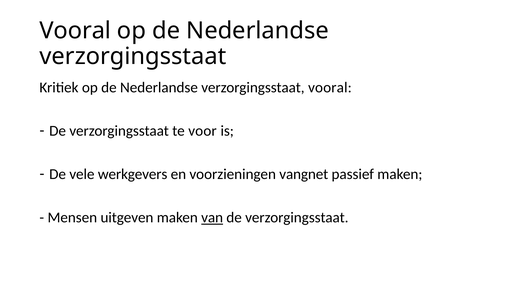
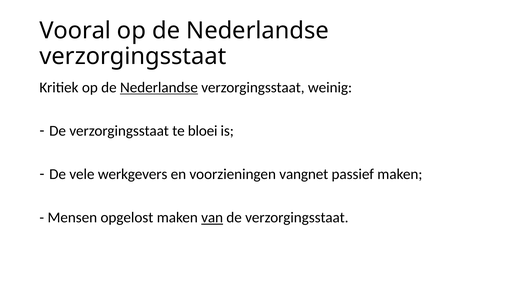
Nederlandse underline: none -> present (159, 88)
verzorgingsstaat vooral: vooral -> weinig (330, 88)
voor: voor -> bloei (203, 131)
uitgeven: uitgeven -> opgelost (127, 218)
